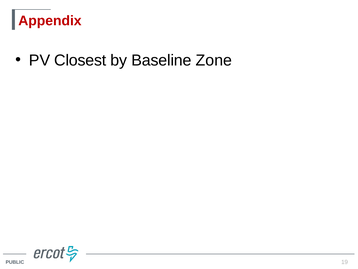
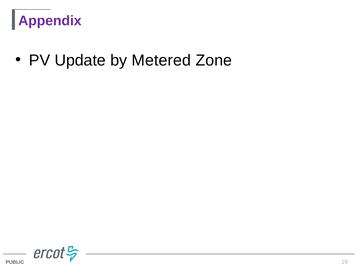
Appendix colour: red -> purple (50, 21)
Closest: Closest -> Update (80, 60)
Baseline: Baseline -> Metered (161, 60)
